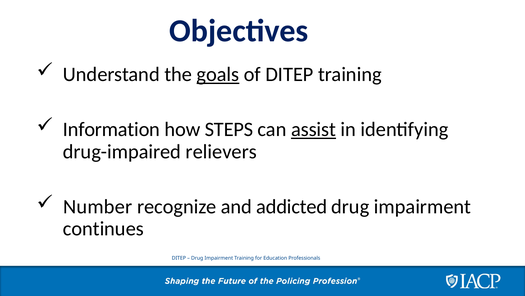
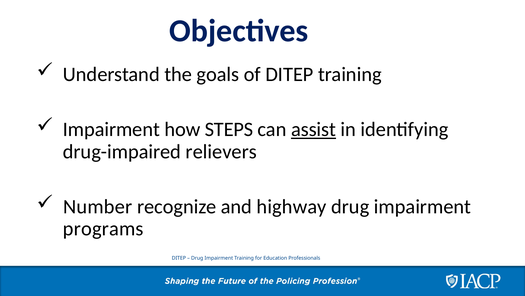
goals underline: present -> none (218, 74)
Information: Information -> Impairment (111, 129)
addicted: addicted -> highway (292, 206)
continues: continues -> programs (103, 228)
